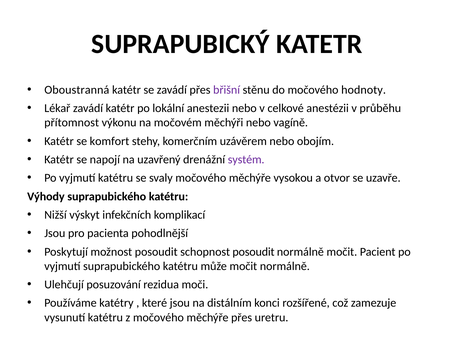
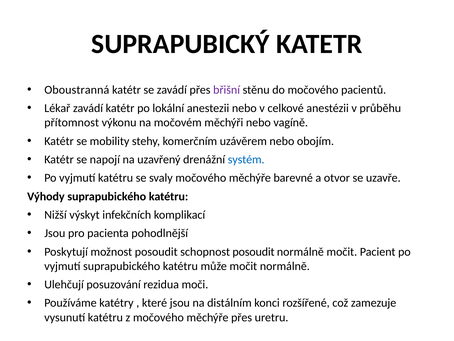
hodnoty: hodnoty -> pacientů (364, 90)
komfort: komfort -> mobility (110, 141)
systém colour: purple -> blue (246, 159)
vysokou: vysokou -> barevné (293, 178)
